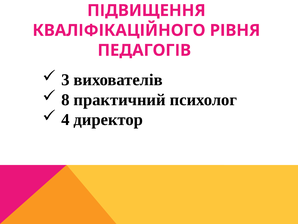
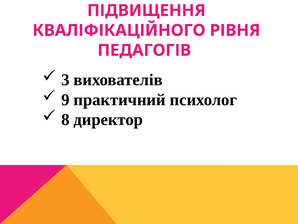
8: 8 -> 9 (65, 100)
4: 4 -> 8 (65, 119)
